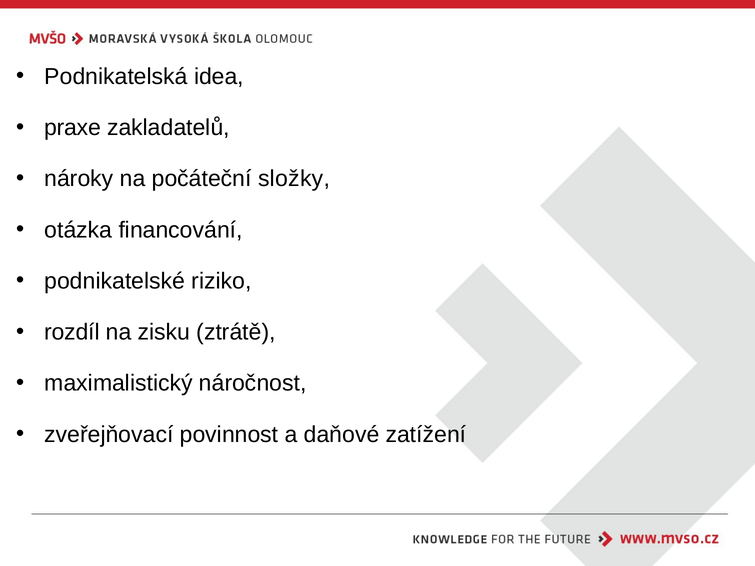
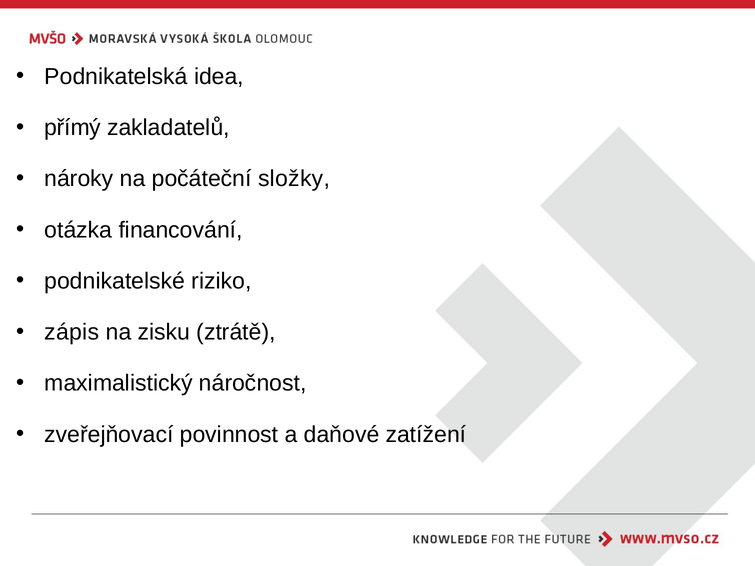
praxe: praxe -> přímý (73, 128)
rozdíl: rozdíl -> zápis (72, 332)
